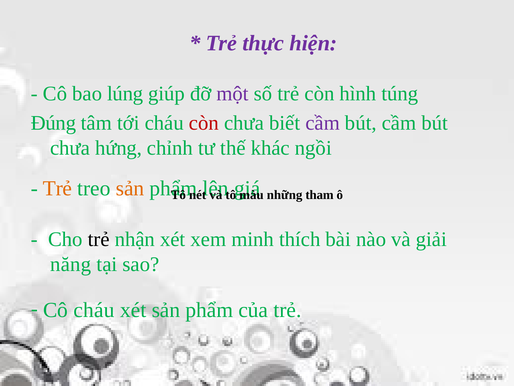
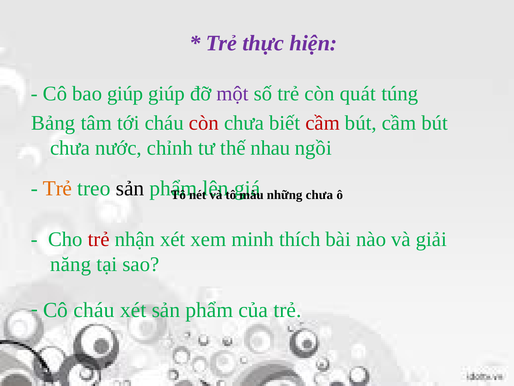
bao lúng: lúng -> giúp (125, 94)
hình: hình -> quát (358, 94)
Đúng: Đúng -> Bảng (53, 123)
cầm colour: purple -> red (323, 123)
hứng: hứng -> nước (119, 148)
khác: khác -> nhau (270, 148)
sản colour: orange -> black (130, 188)
những tham: tham -> chưa (319, 195)
trẻ colour: black -> red (99, 239)
